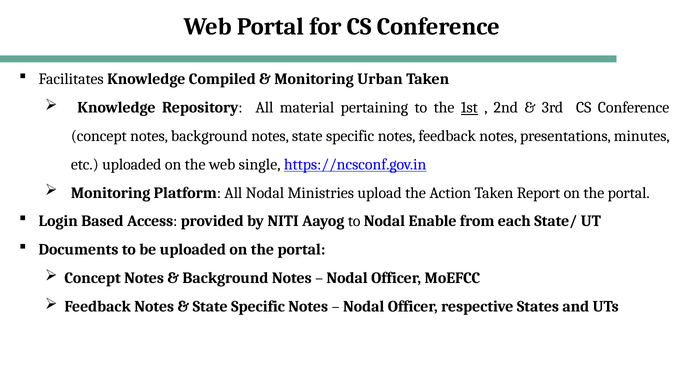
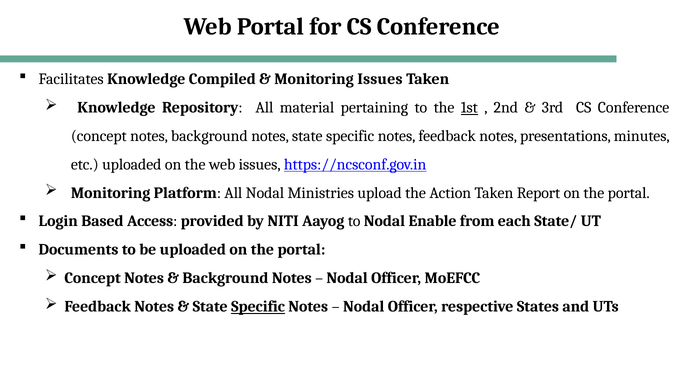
Monitoring Urban: Urban -> Issues (380, 79)
web single: single -> issues (260, 164)
Specific underline: none -> present (258, 306)
